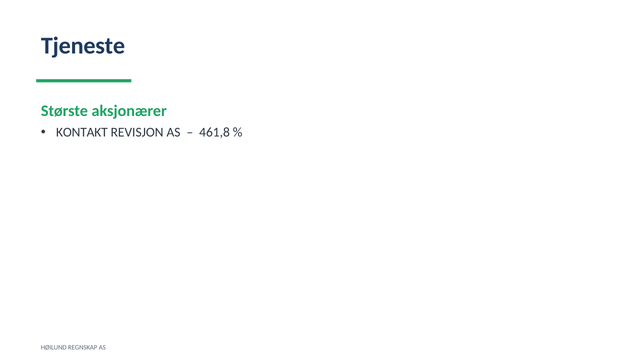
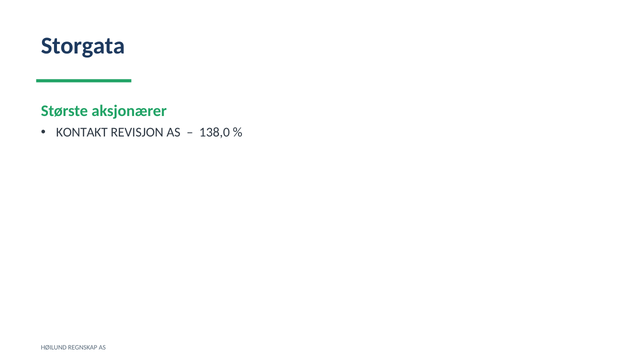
Tjeneste: Tjeneste -> Storgata (83, 46)
461,8: 461,8 -> 138,0 (215, 132)
